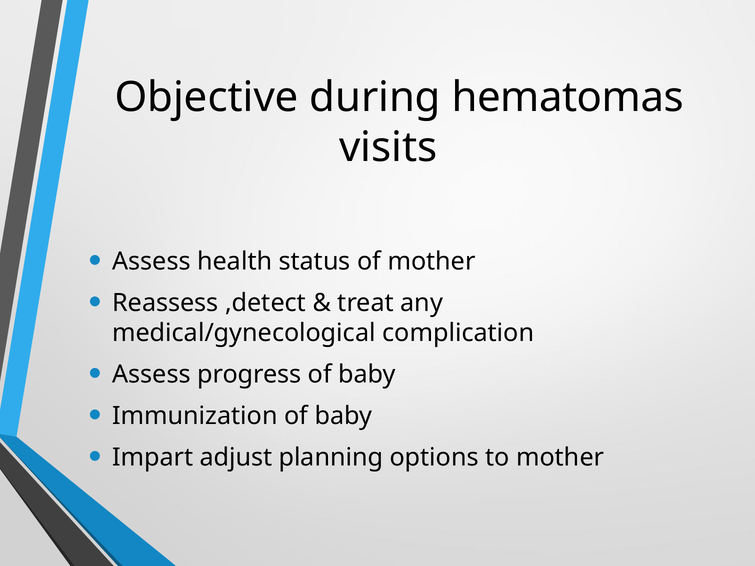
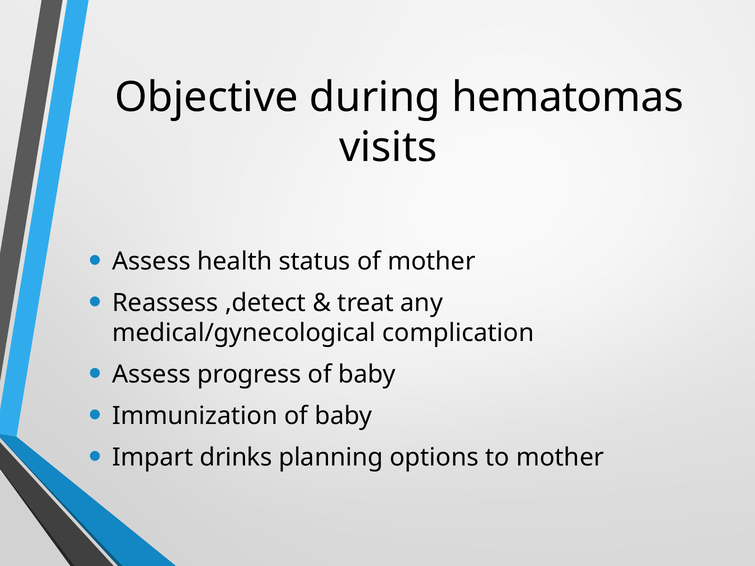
adjust: adjust -> drinks (236, 458)
